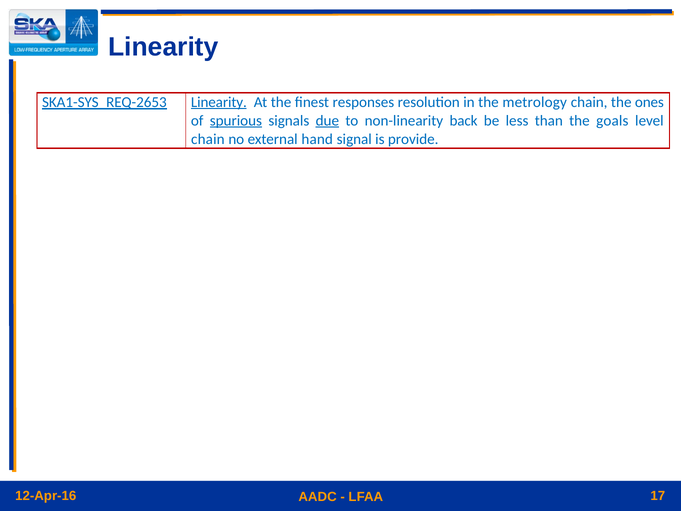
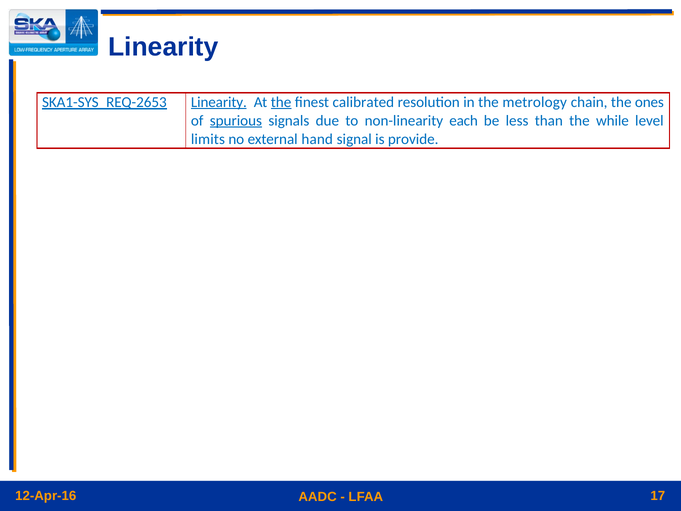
the underline: none -> present (281, 102)
responses: responses -> calibrated (363, 102)
due underline: present -> none (327, 121)
back: back -> each (464, 121)
goals: goals -> while (612, 121)
chain: chain -> limits (208, 139)
